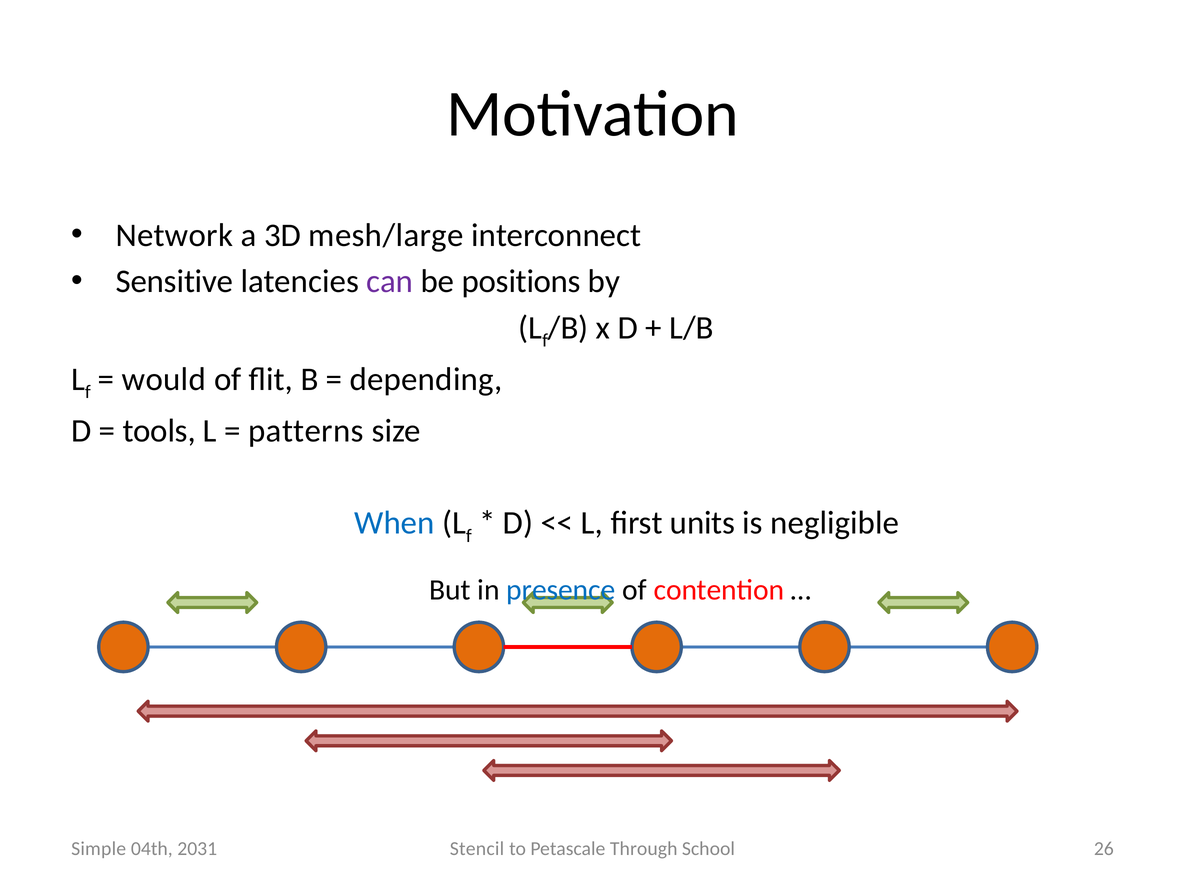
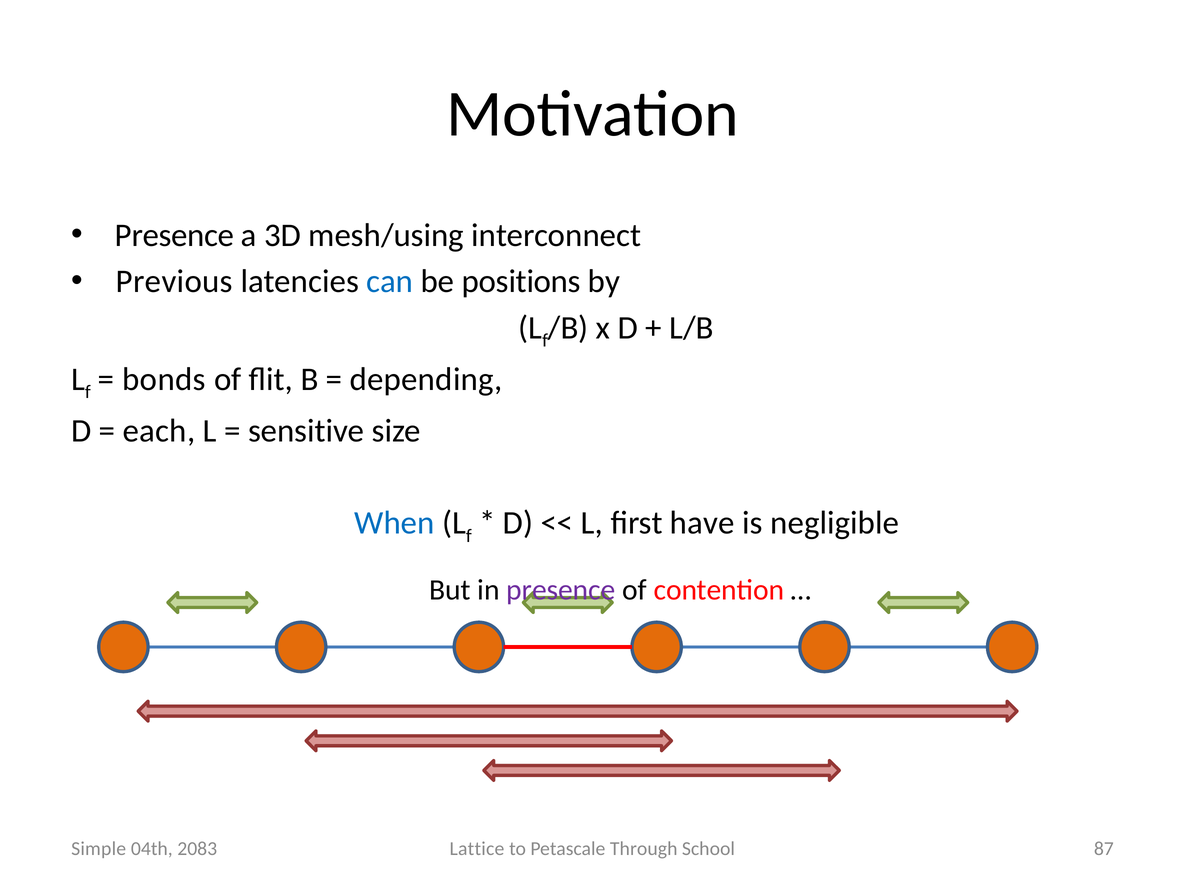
Network: Network -> Presence (175, 235)
mesh/large: mesh/large -> mesh/using (386, 235)
Sensitive: Sensitive -> Previous (174, 281)
can colour: purple -> blue (390, 281)
would: would -> bonds (164, 379)
tools: tools -> each (159, 431)
patterns: patterns -> sensitive (306, 431)
units: units -> have (702, 523)
presence colour: blue -> purple (561, 590)
Stencil: Stencil -> Lattice (477, 849)
26: 26 -> 87 (1104, 849)
2031: 2031 -> 2083 (197, 849)
